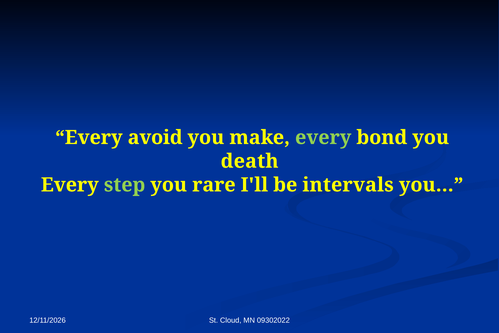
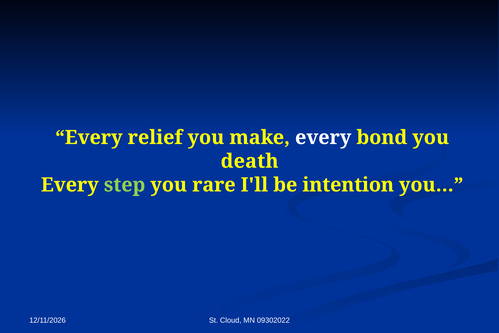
avoid: avoid -> relief (155, 137)
every colour: light green -> white (323, 137)
intervals: intervals -> intention (348, 185)
